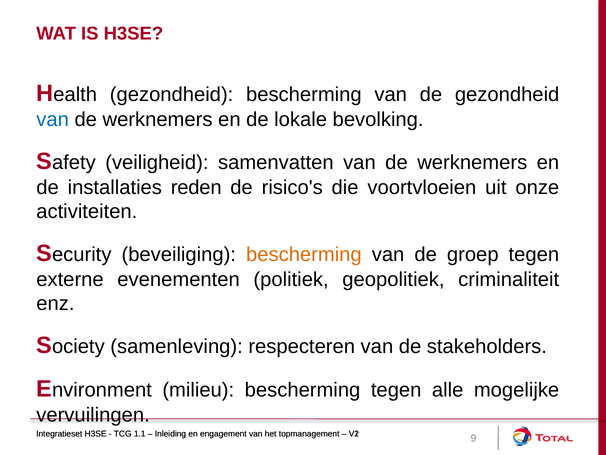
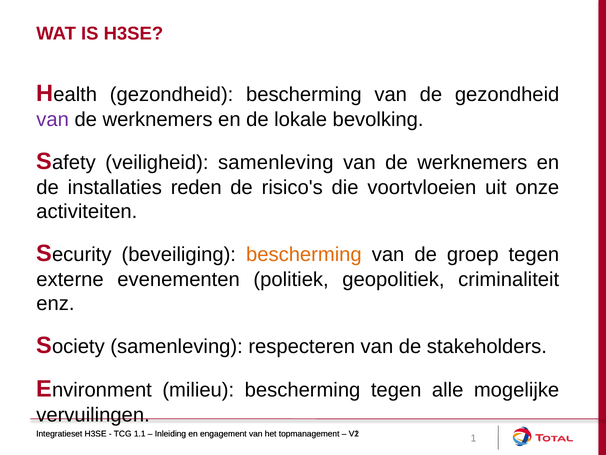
van colour: blue -> purple (53, 119)
veiligheid samenvatten: samenvatten -> samenleving (276, 162)
9: 9 -> 1 (474, 438)
